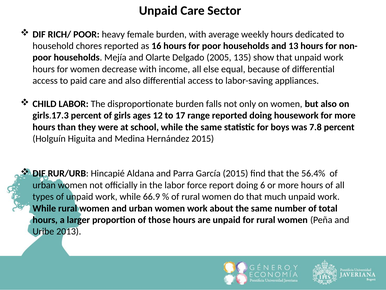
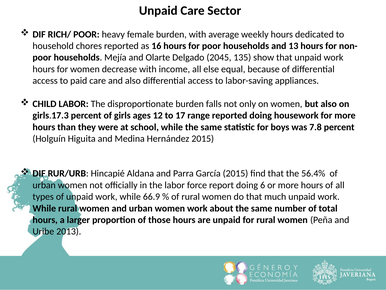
2005: 2005 -> 2045 (219, 57)
